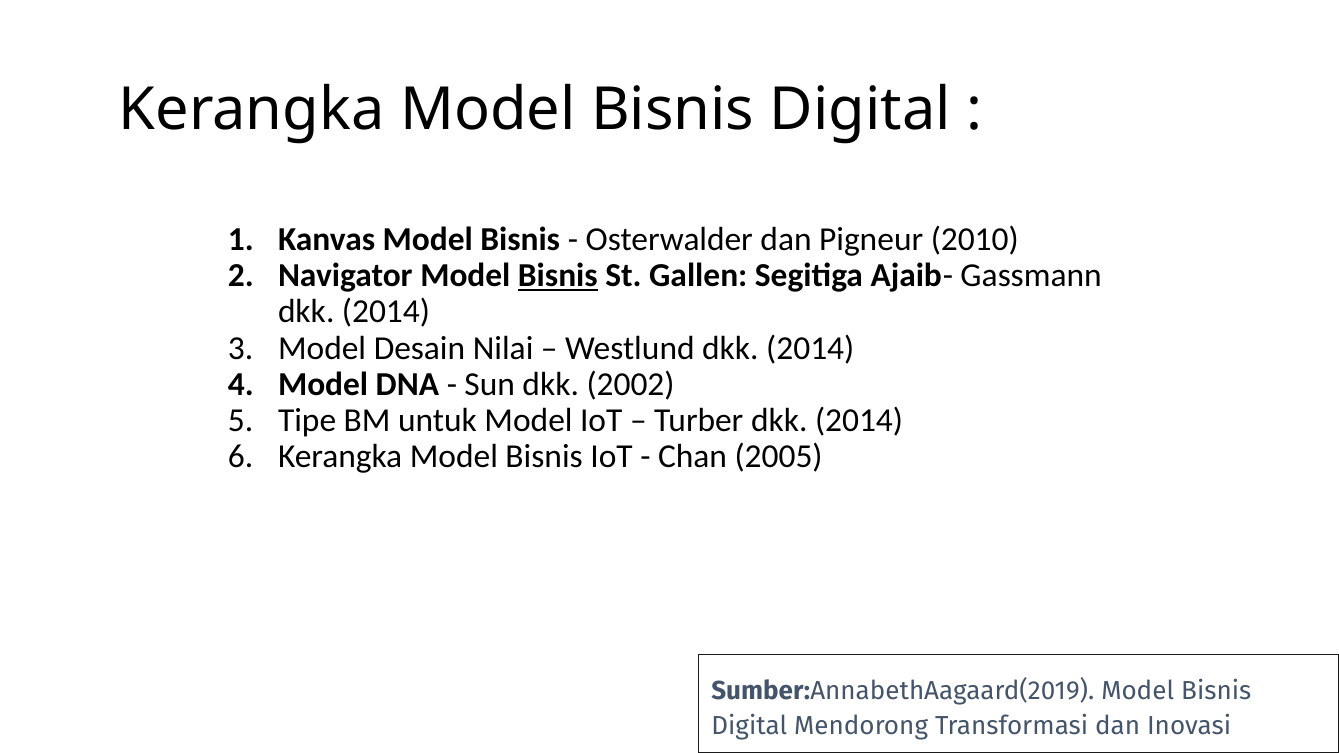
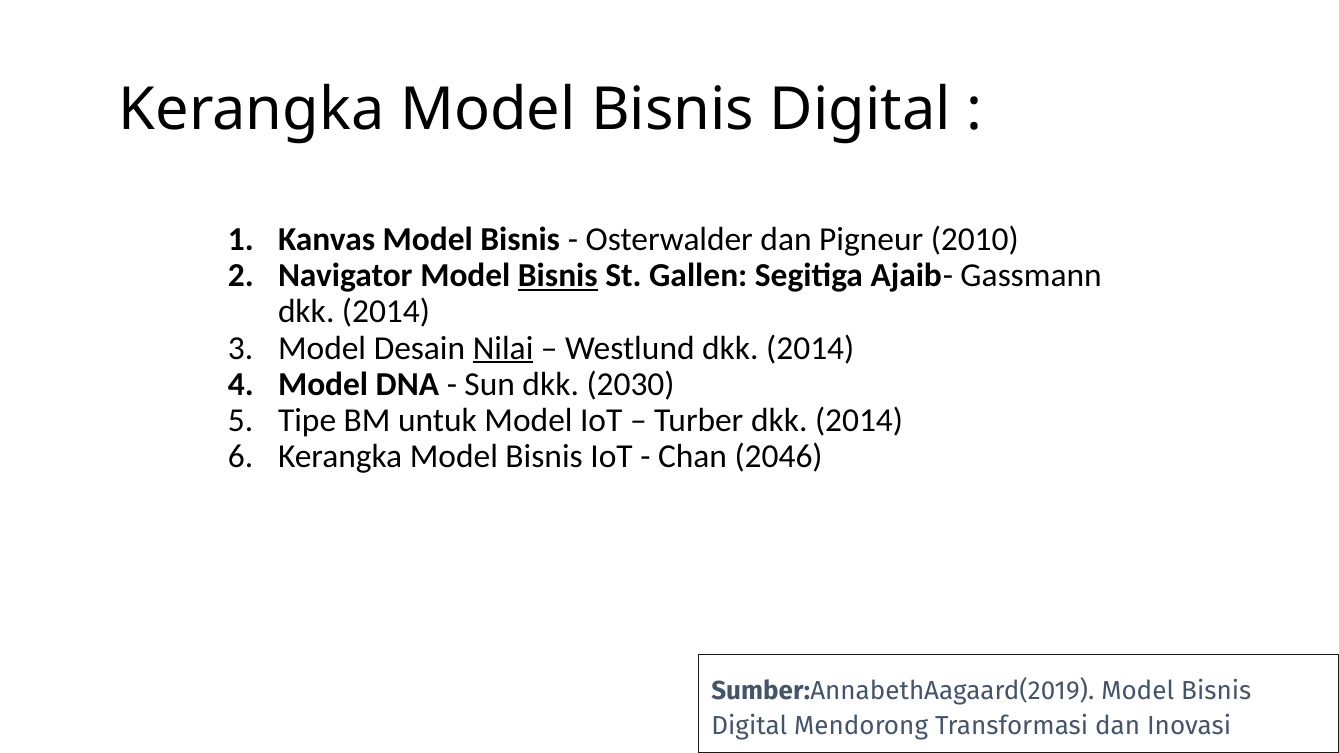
Nilai underline: none -> present (503, 348)
2002: 2002 -> 2030 (631, 384)
2005: 2005 -> 2046 (779, 457)
